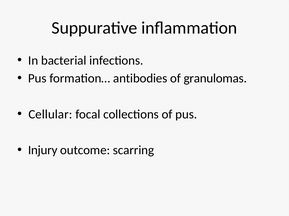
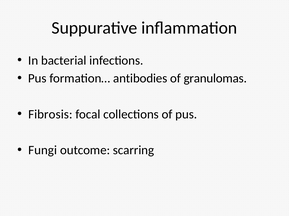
Cellular: Cellular -> Fibrosis (50, 115)
Injury: Injury -> Fungi (43, 151)
